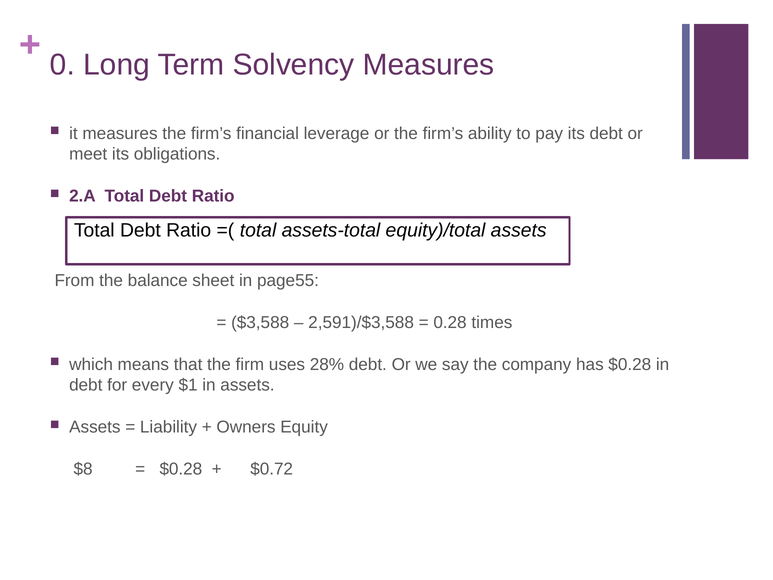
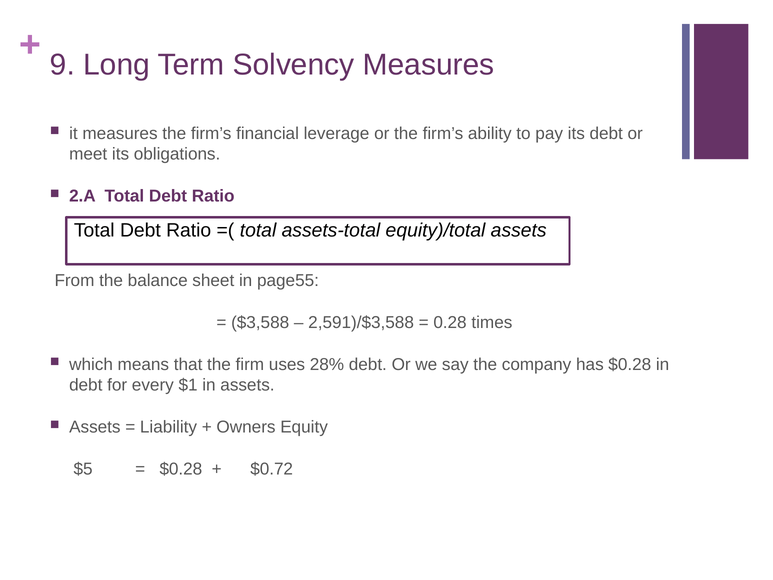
0: 0 -> 9 (62, 65)
$8: $8 -> $5 (83, 469)
